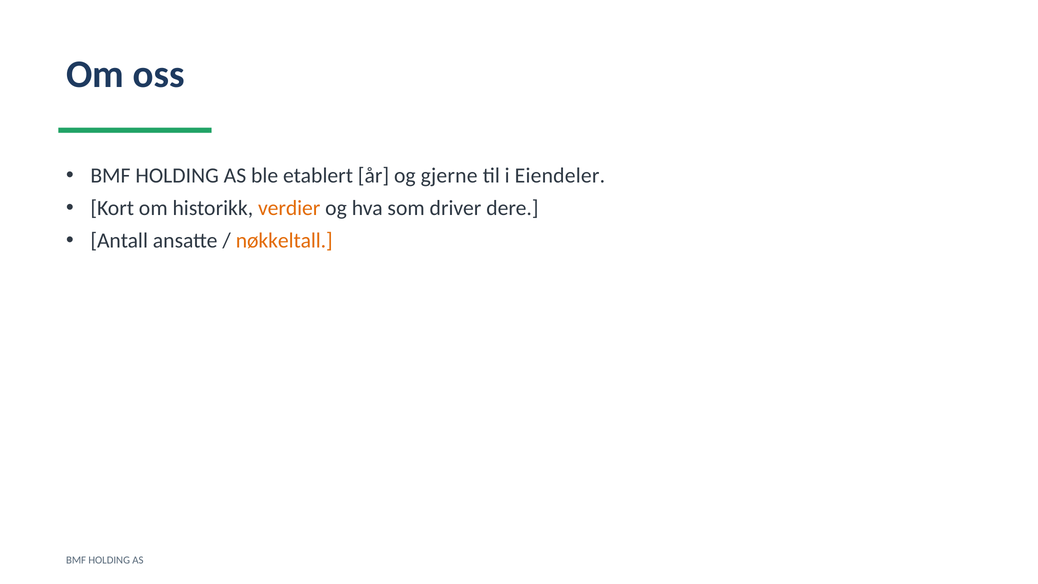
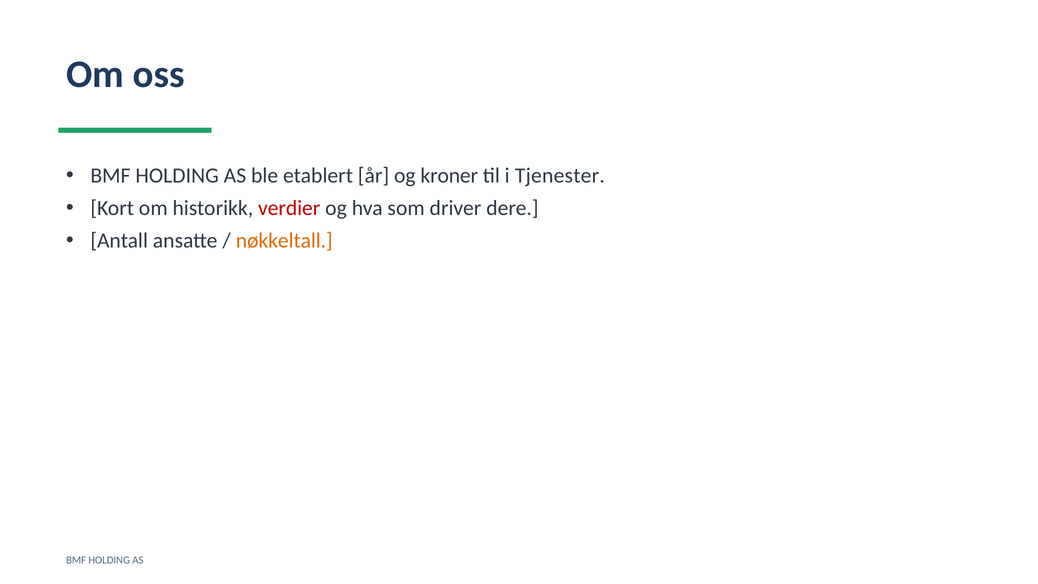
gjerne: gjerne -> kroner (449, 176)
Eiendeler: Eiendeler -> Tjenester (560, 176)
verdier colour: orange -> red (289, 208)
